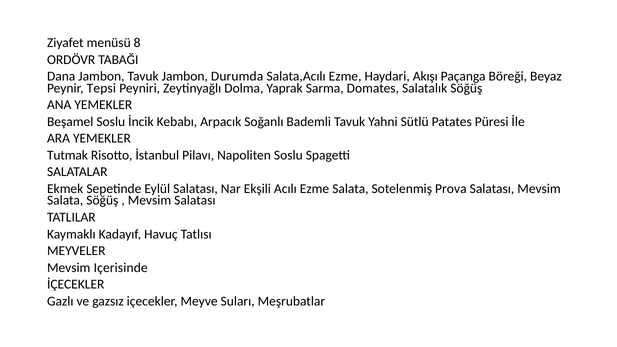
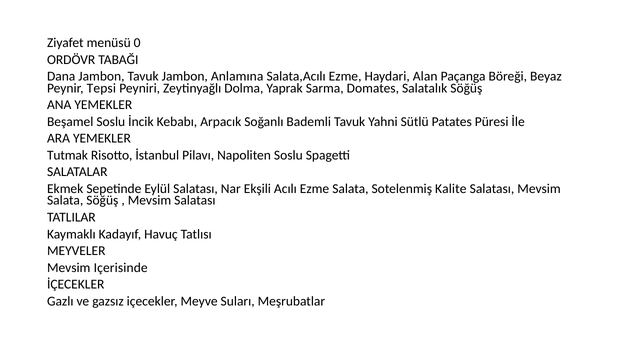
8: 8 -> 0 (137, 43)
Durumda: Durumda -> Anlamına (237, 76)
Akışı: Akışı -> Alan (425, 76)
Prova: Prova -> Kalite (451, 189)
